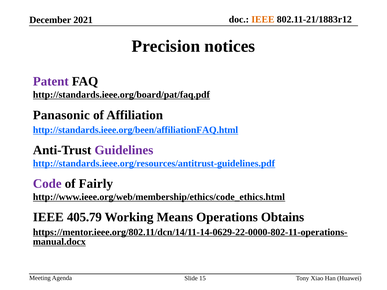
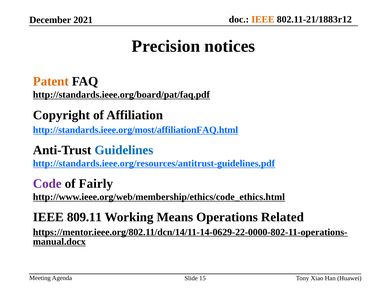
Patent colour: purple -> orange (51, 82)
Panasonic: Panasonic -> Copyright (61, 115)
http://standards.ieee.org/been/affiliationFAQ.html: http://standards.ieee.org/been/affiliationFAQ.html -> http://standards.ieee.org/most/affiliationFAQ.html (135, 130)
Guidelines colour: purple -> blue (124, 150)
405.79: 405.79 -> 809.11 (84, 217)
Obtains: Obtains -> Related (282, 217)
